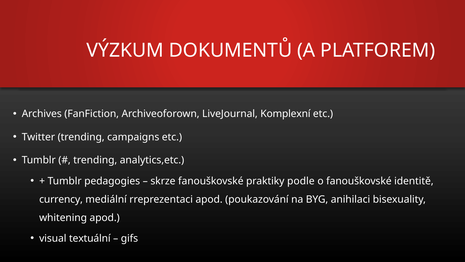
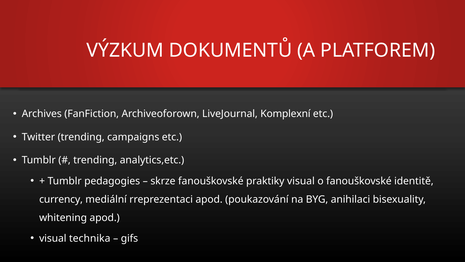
praktiky podle: podle -> visual (301, 181)
textuální: textuální -> technika (90, 238)
